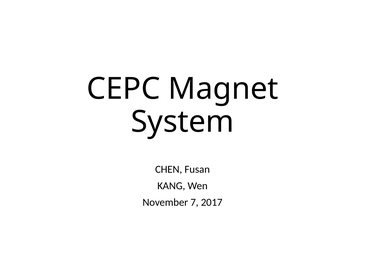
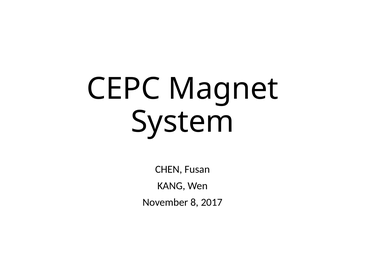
7: 7 -> 8 (194, 202)
